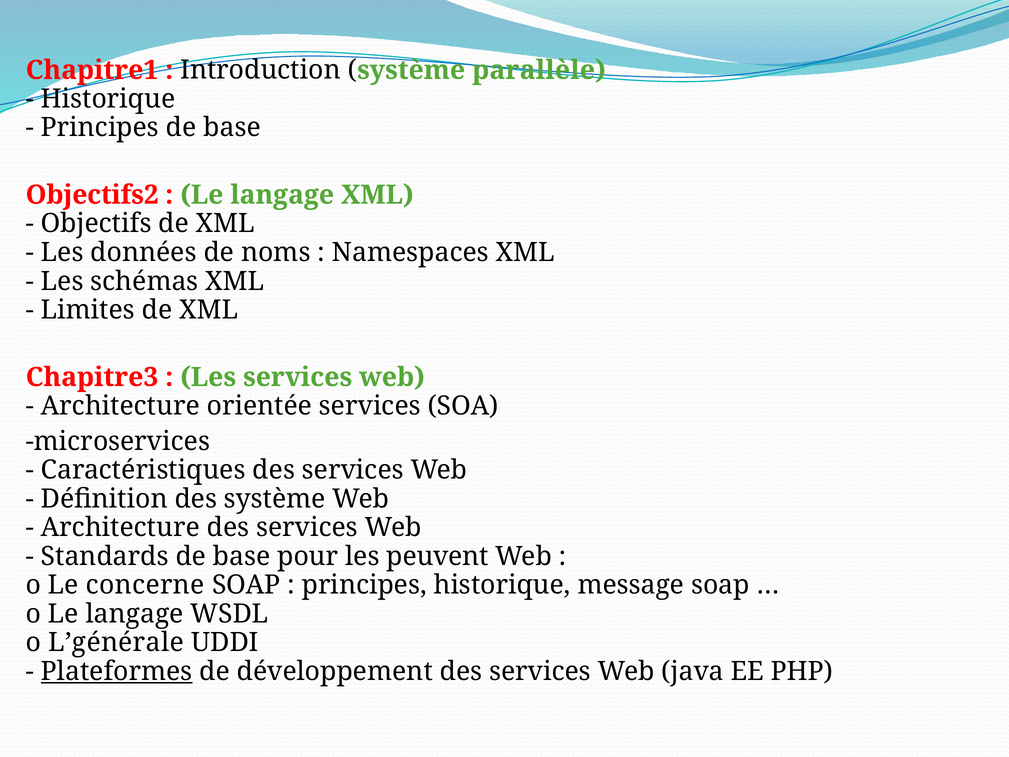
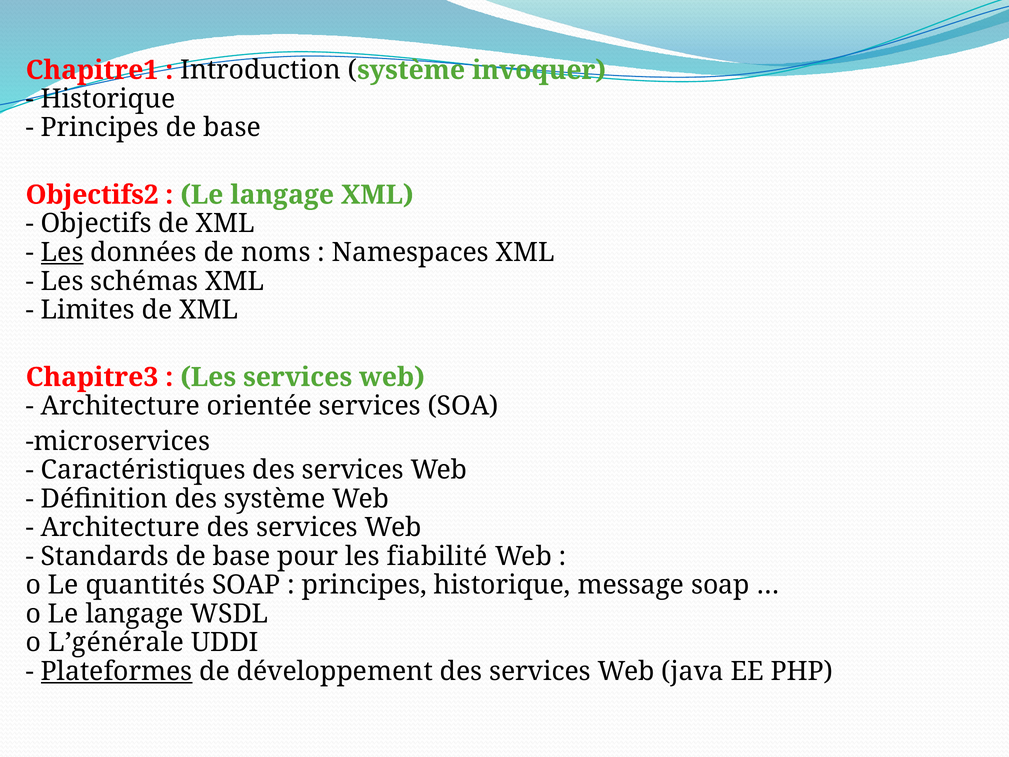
parallèle: parallèle -> invoquer (539, 70)
Les underline: none -> present (62, 252)
peuvent: peuvent -> fiabilité (437, 556)
concerne: concerne -> quantités (145, 585)
